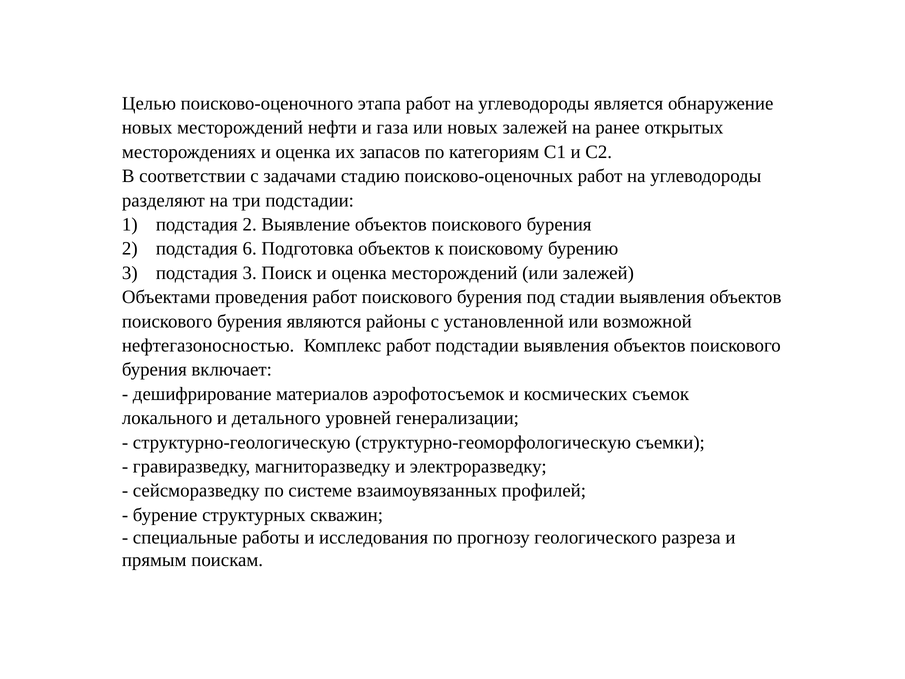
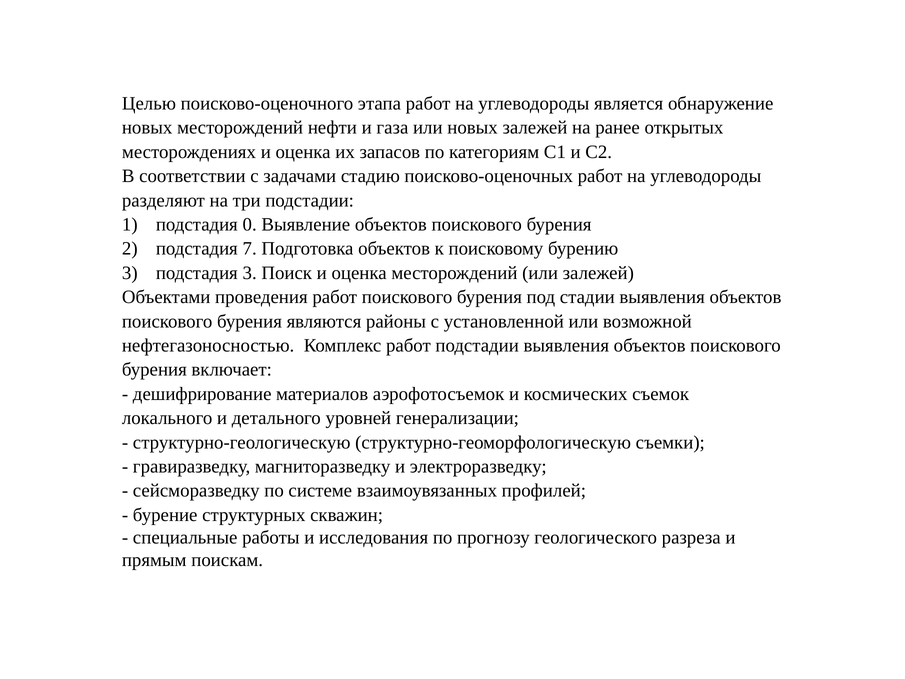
подстадия 2: 2 -> 0 (250, 224)
6: 6 -> 7 (250, 249)
